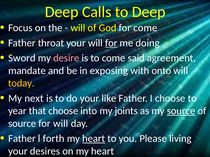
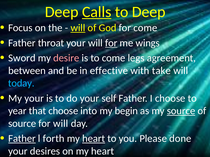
Calls underline: none -> present (97, 12)
will underline: none -> present (78, 28)
doing: doing -> wings (148, 43)
said: said -> legs (136, 58)
mandate: mandate -> between (27, 71)
exposing: exposing -> effective (109, 71)
onto: onto -> take (161, 71)
today colour: yellow -> light blue (21, 83)
My next: next -> your (34, 99)
like: like -> self (109, 99)
joints: joints -> begin (126, 111)
Father underline: none -> present (22, 139)
living: living -> done (180, 139)
